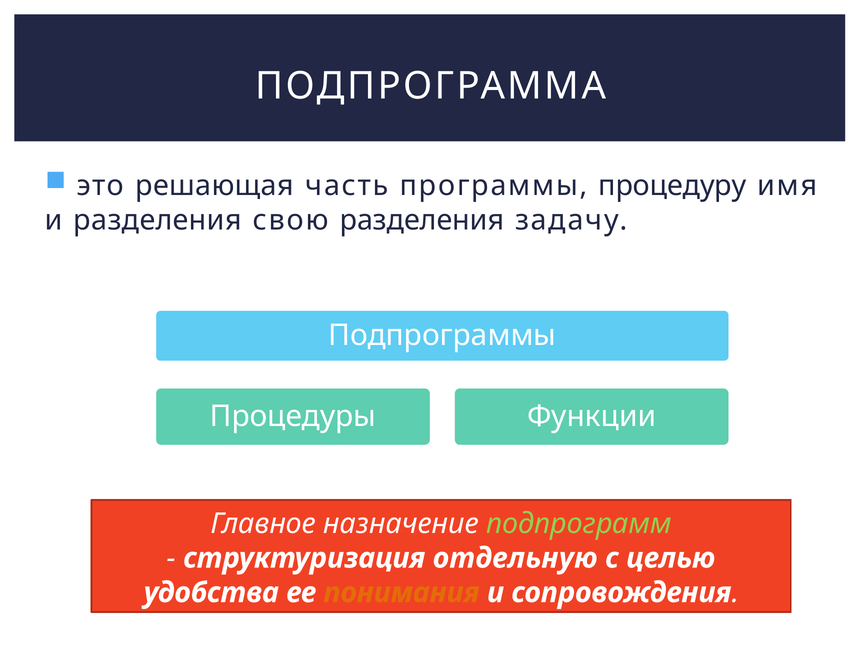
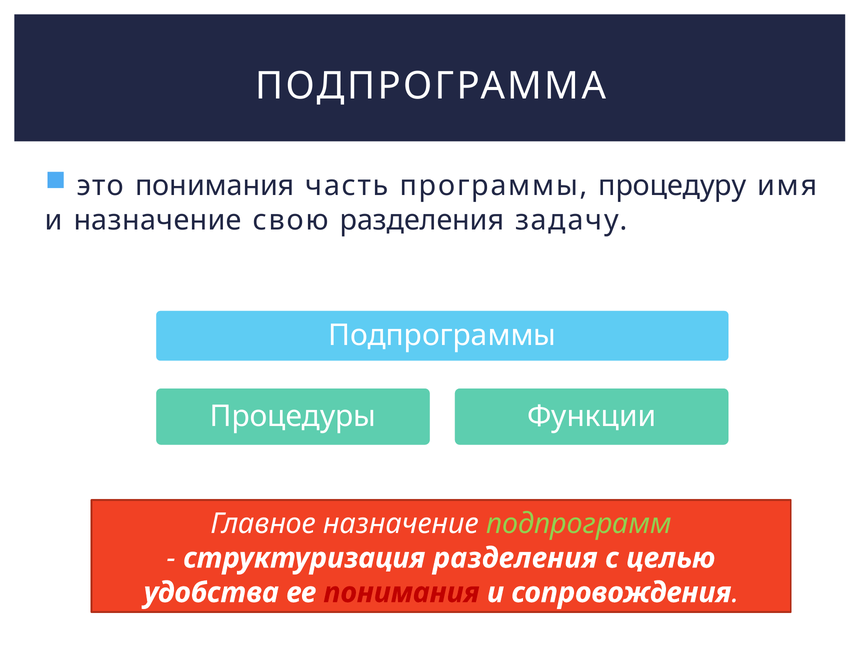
это решающая: решающая -> понимания (215, 186)
и разделения: разделения -> назначение (158, 220)
структуризация отдельную: отдельную -> разделения (515, 558)
понимания colour: orange -> red (402, 592)
